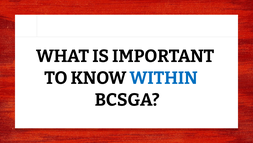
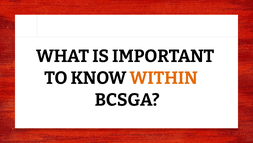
WITHIN colour: blue -> orange (164, 78)
